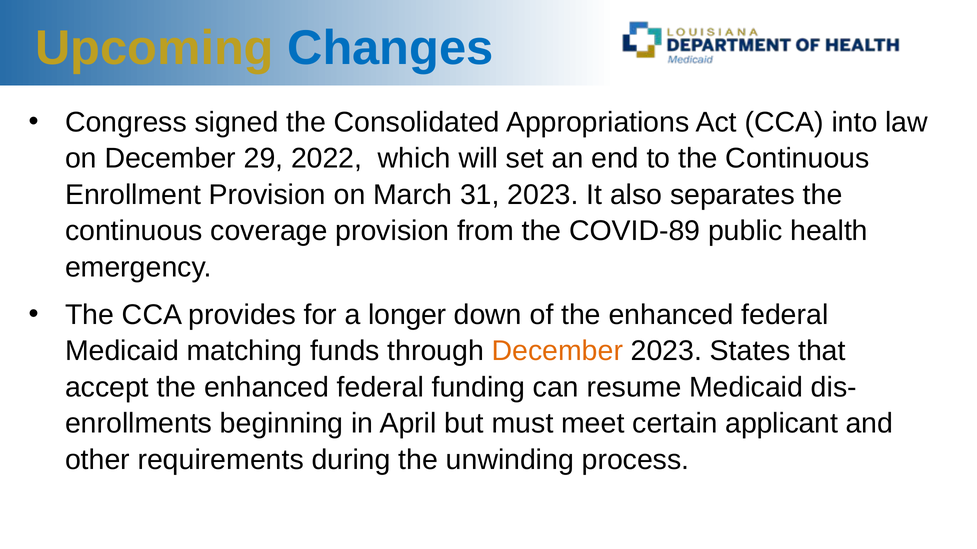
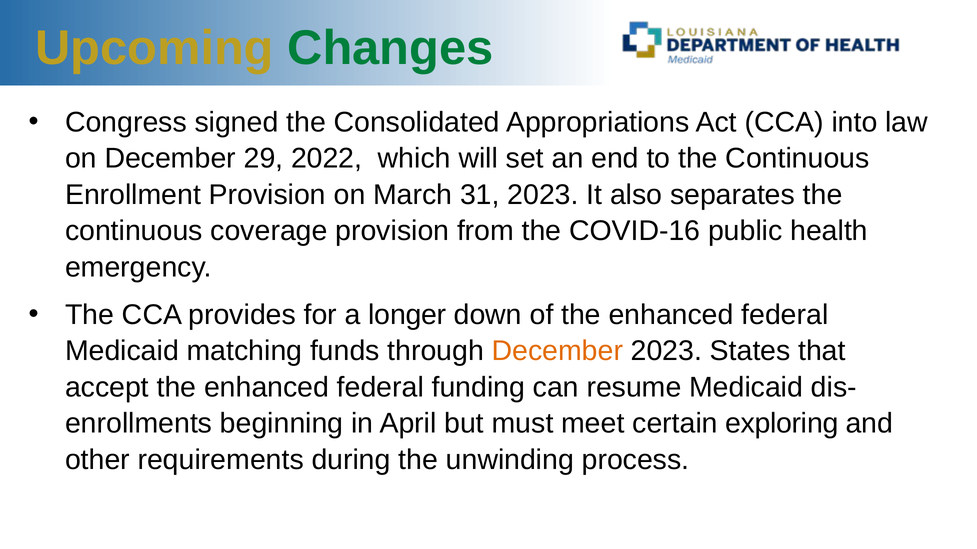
Changes colour: blue -> green (390, 48)
COVID-89: COVID-89 -> COVID-16 (635, 231)
applicant: applicant -> exploring (782, 424)
